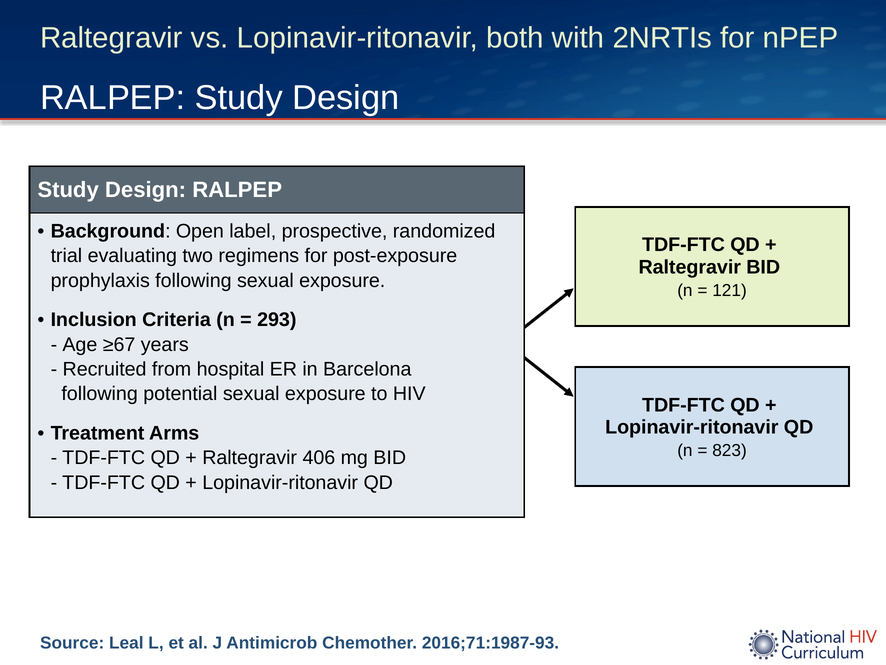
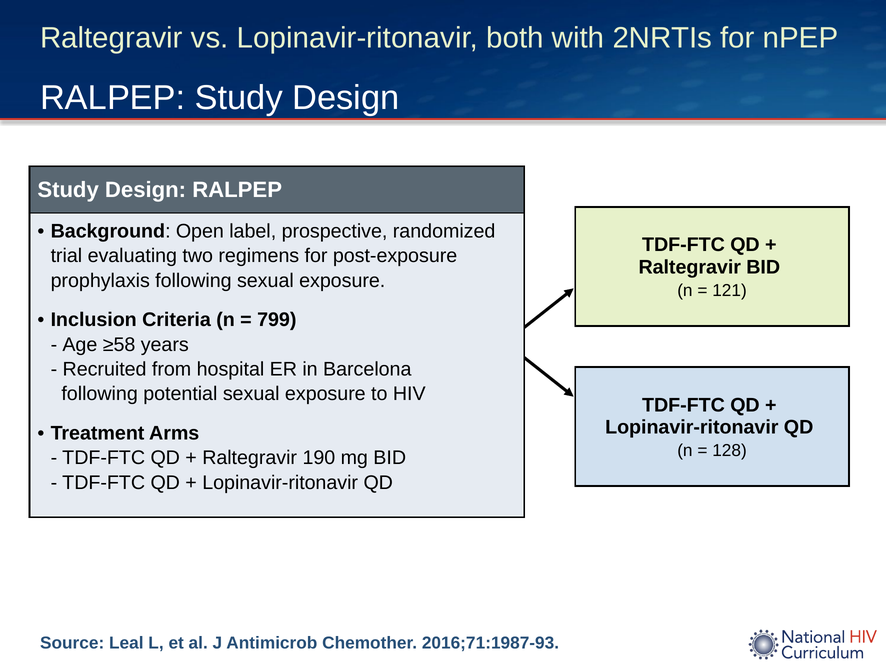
293: 293 -> 799 (277, 320)
≥67: ≥67 -> ≥58 (119, 344)
823: 823 -> 128 (730, 450)
406: 406 -> 190 (319, 458)
